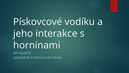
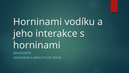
Pískovcové: Pískovcové -> Horninami (38, 22)
